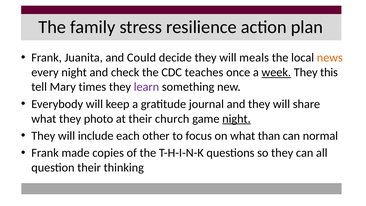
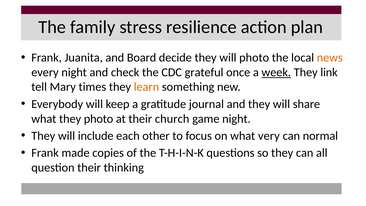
Could: Could -> Board (142, 58)
will meals: meals -> photo (254, 58)
teaches: teaches -> grateful (204, 72)
this: this -> link (329, 72)
learn colour: purple -> orange (146, 87)
night underline: present -> none (236, 119)
than: than -> very (269, 136)
